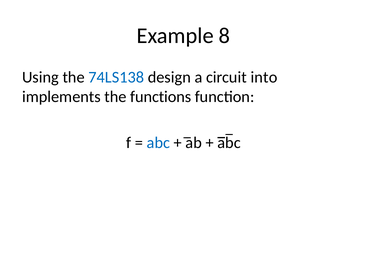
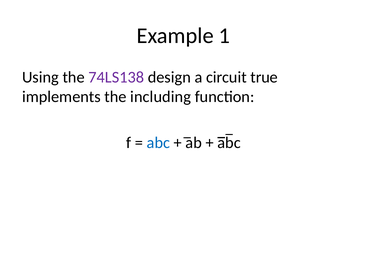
8: 8 -> 1 (224, 36)
74LS138 colour: blue -> purple (116, 77)
into: into -> true (264, 77)
functions: functions -> including (161, 97)
